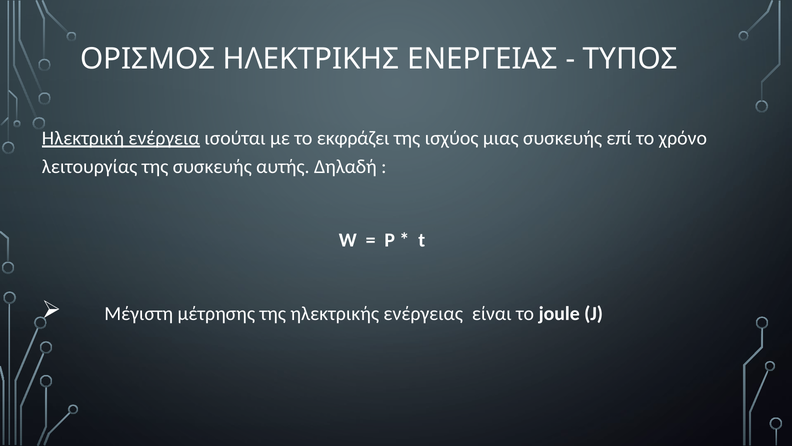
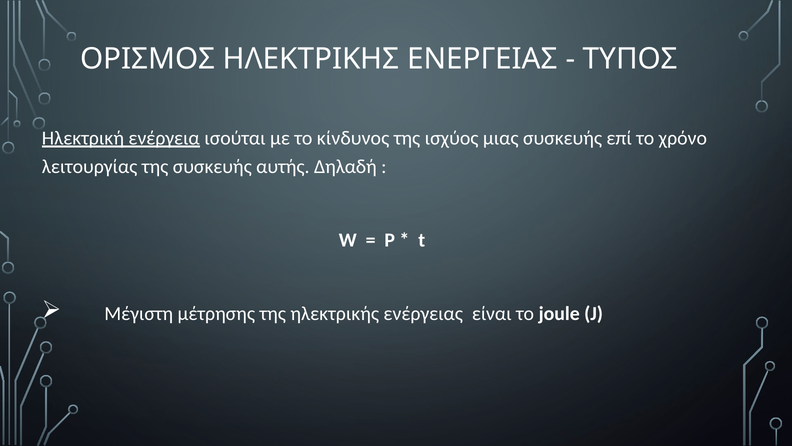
εκφράζει: εκφράζει -> κίνδυνος (353, 138)
